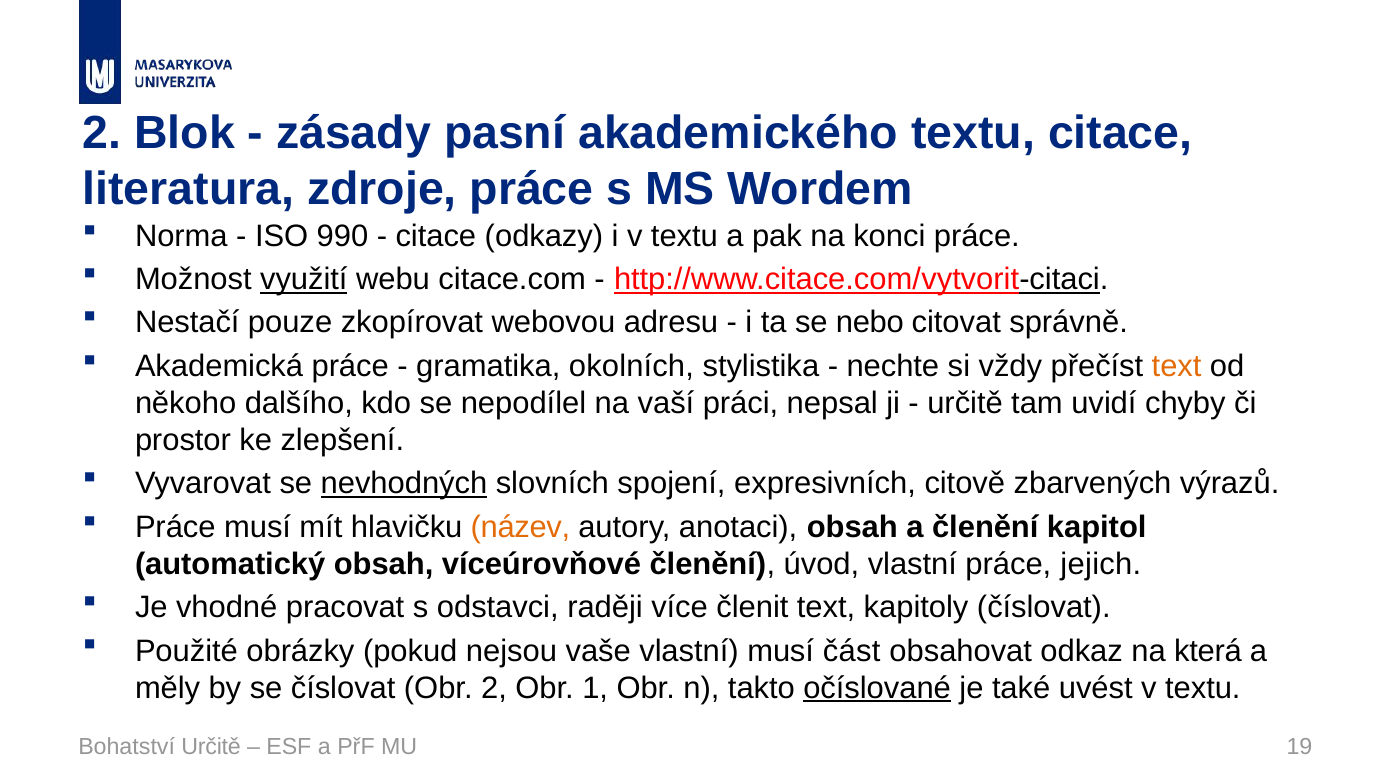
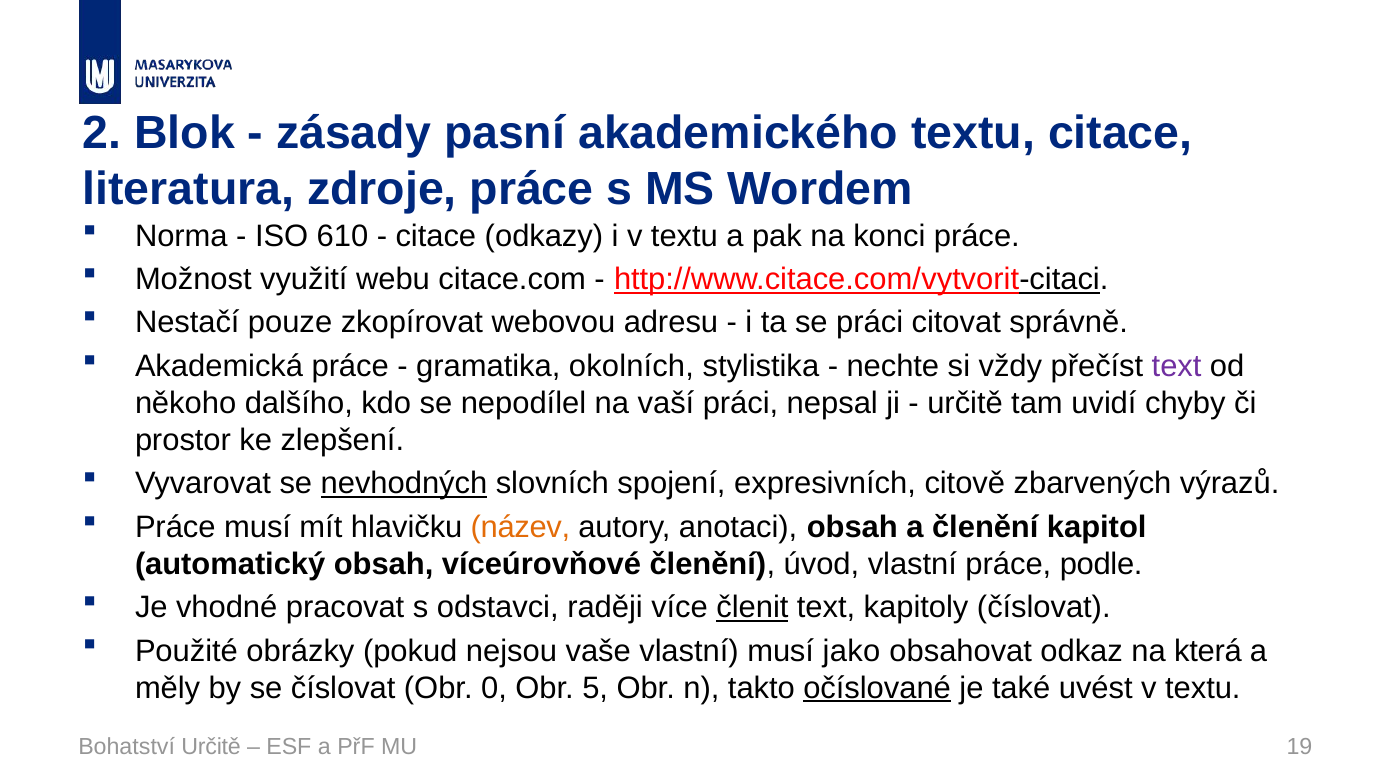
990: 990 -> 610 (342, 236)
využití underline: present -> none (304, 279)
se nebo: nebo -> práci (870, 323)
text colour: orange -> purple (1177, 366)
jejich: jejich -> podle (1101, 564)
členit underline: none -> present (752, 608)
část: část -> jako (852, 651)
Obr 2: 2 -> 0 (494, 688)
1: 1 -> 5 (595, 688)
